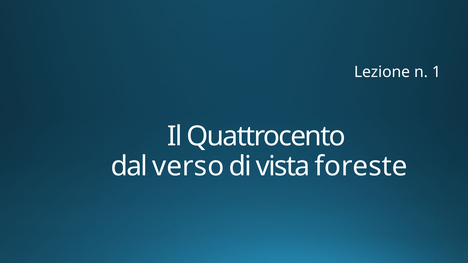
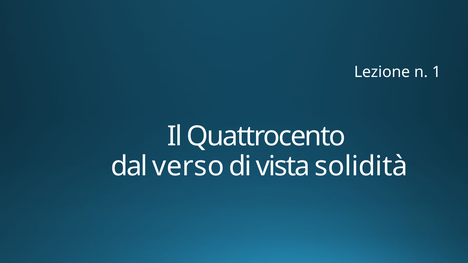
foreste: foreste -> solidità (361, 166)
